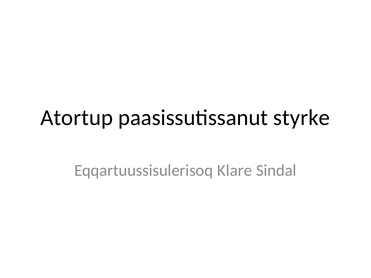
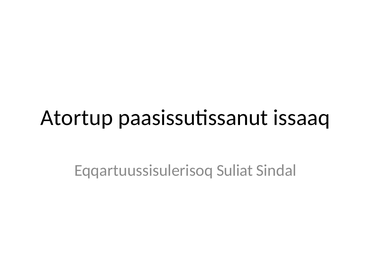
styrke: styrke -> issaaq (302, 118)
Klare: Klare -> Suliat (235, 171)
